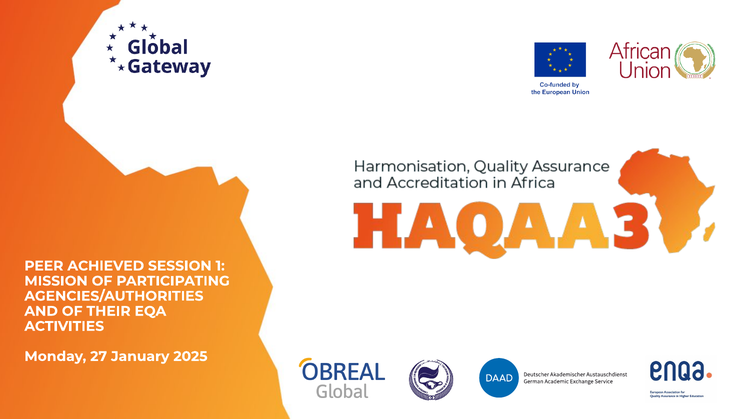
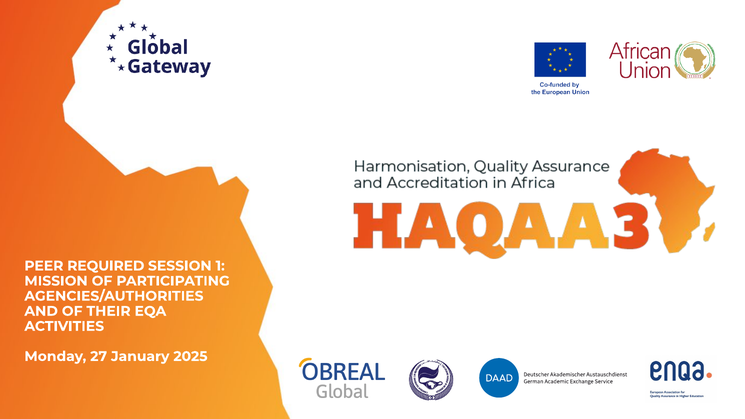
ACHIEVED: ACHIEVED -> REQUIRED (106, 266)
